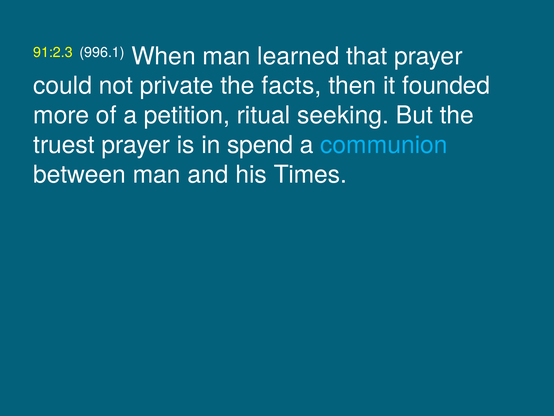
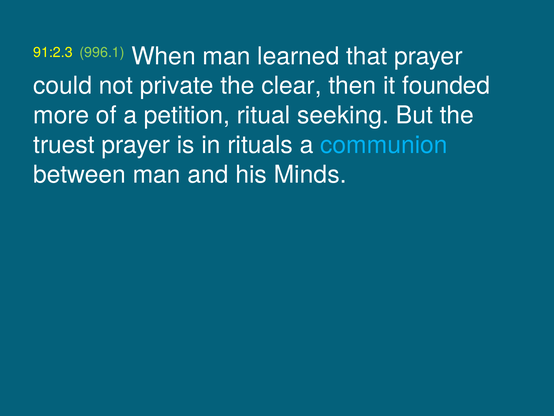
996.1 colour: white -> light green (102, 52)
facts: facts -> clear (292, 86)
spend: spend -> rituals (260, 145)
Times: Times -> Minds (310, 174)
